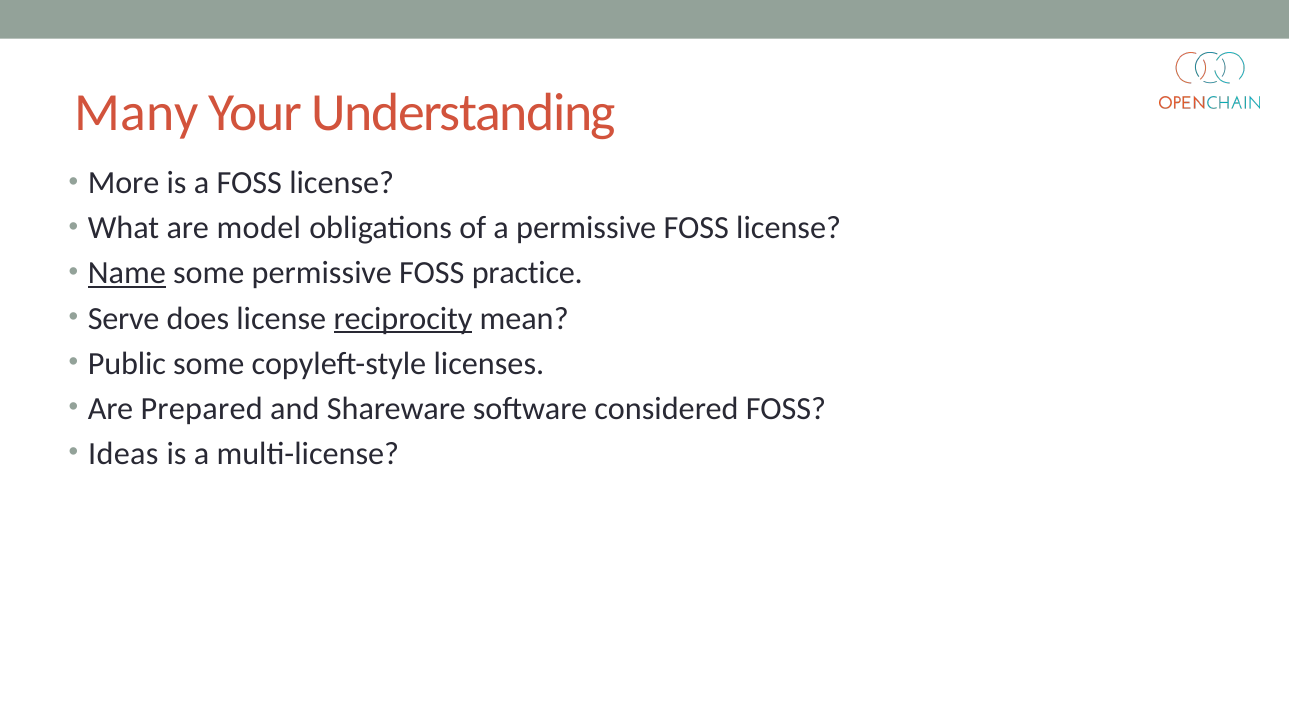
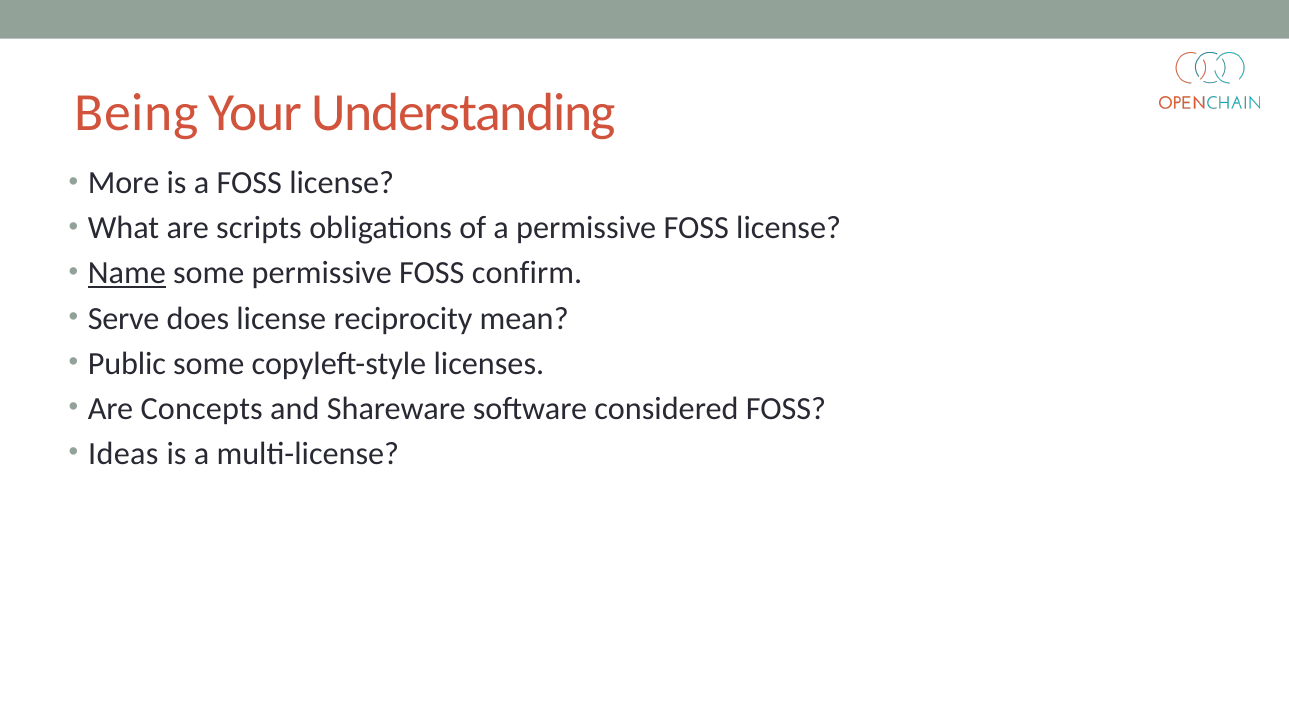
Many: Many -> Being (136, 112)
model: model -> scripts (259, 228)
practice: practice -> confirm (527, 273)
reciprocity underline: present -> none (403, 318)
Prepared: Prepared -> Concepts (202, 409)
